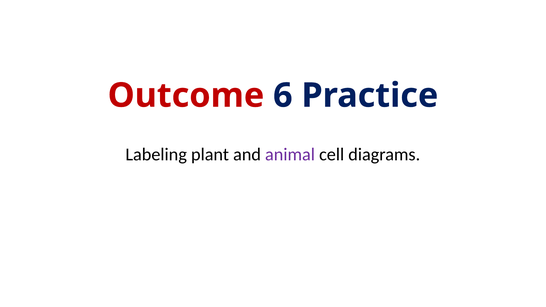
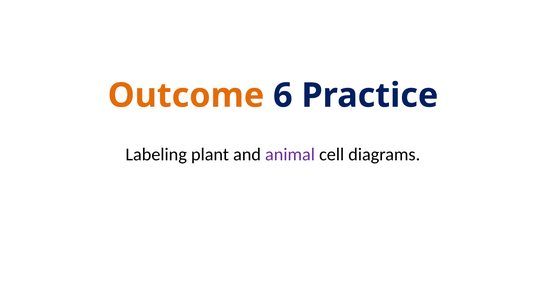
Outcome colour: red -> orange (186, 96)
